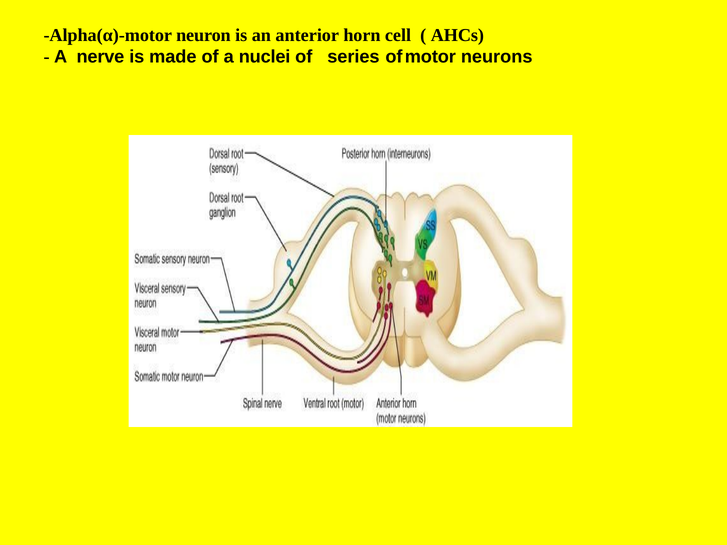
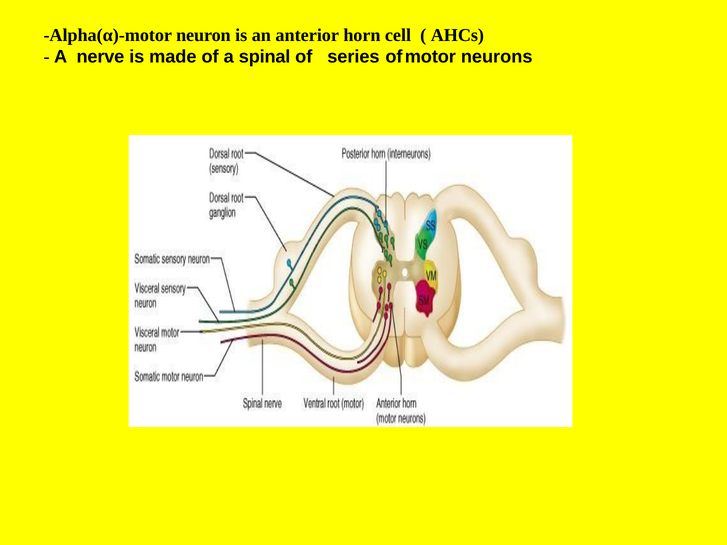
nuclei: nuclei -> spinal (265, 57)
